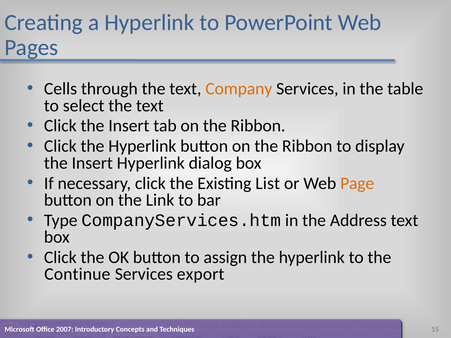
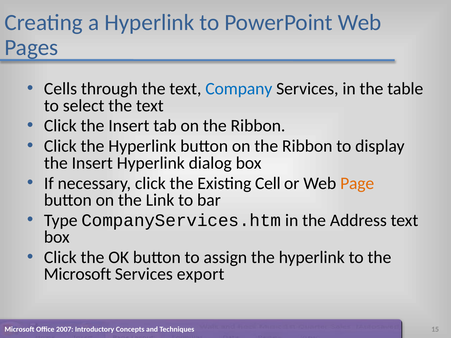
Company colour: orange -> blue (239, 89)
List: List -> Cell (268, 183)
Continue: Continue -> Microsoft (78, 274)
